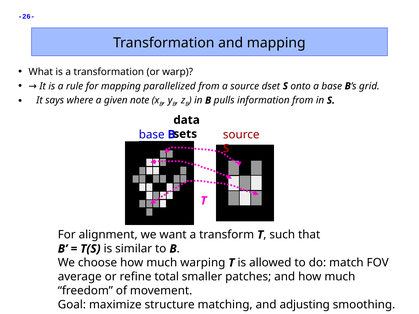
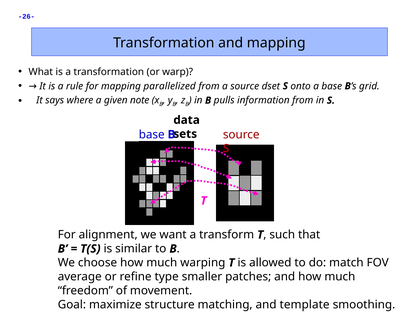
total: total -> type (167, 277)
adjusting: adjusting -> template (305, 305)
